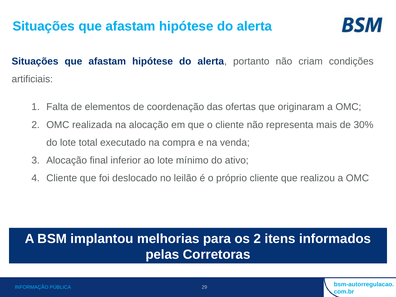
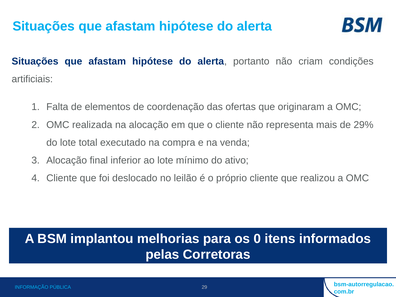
30%: 30% -> 29% (364, 125)
os 2: 2 -> 0 (257, 239)
